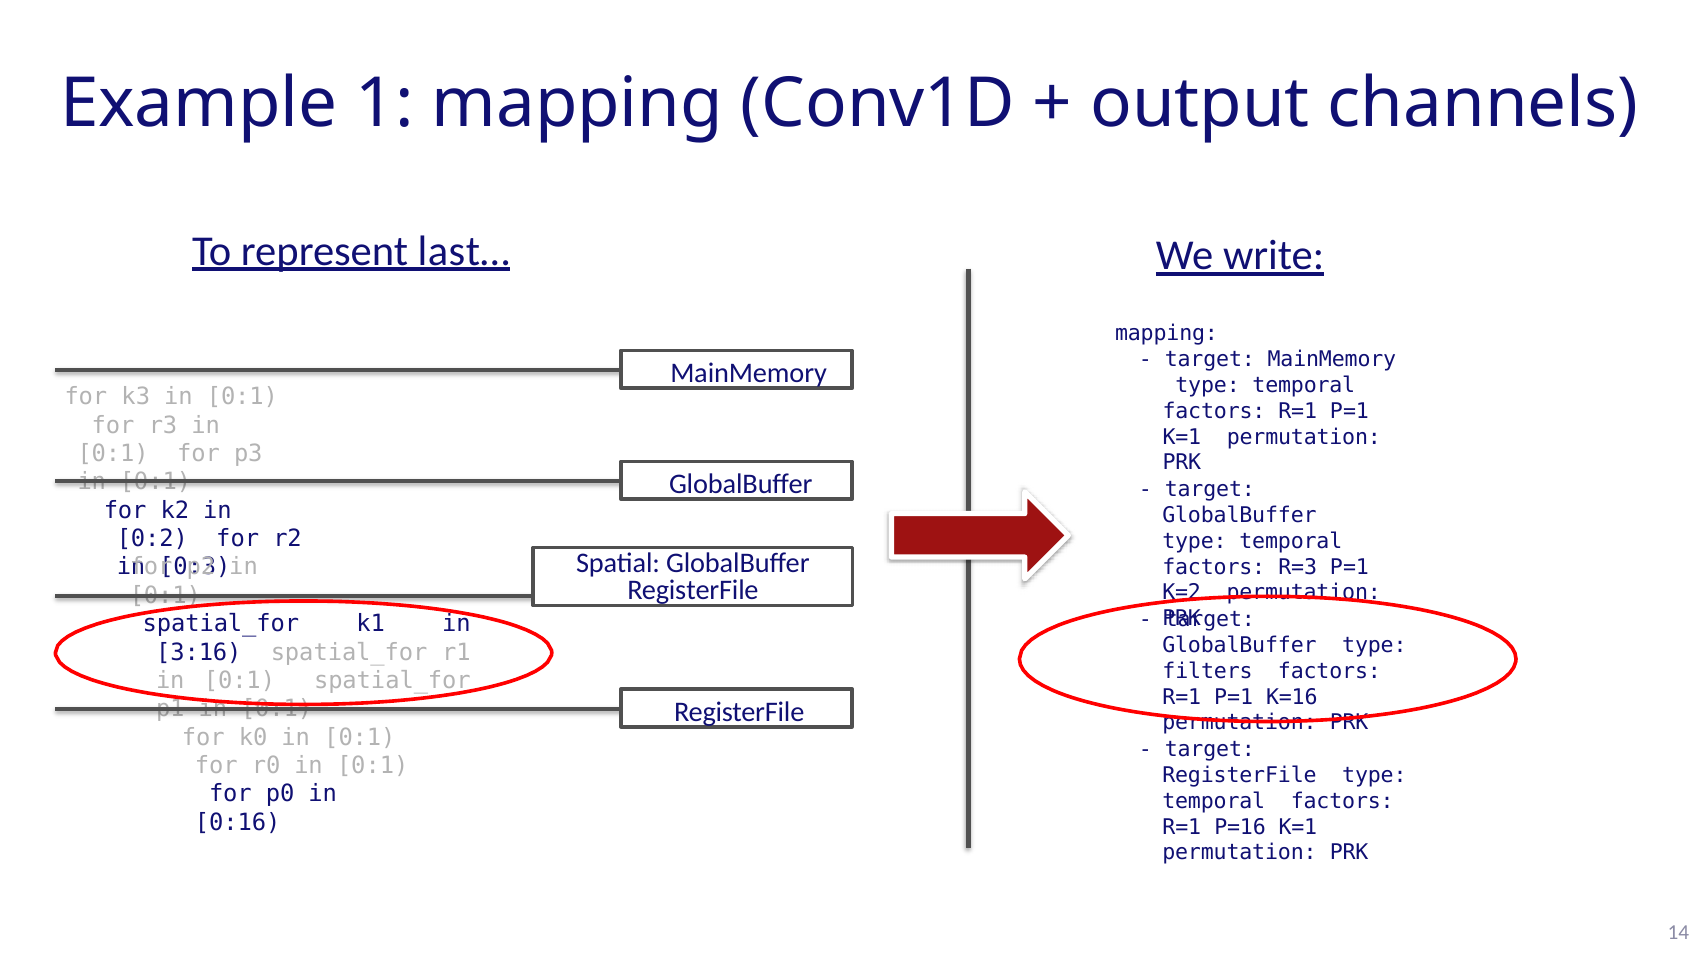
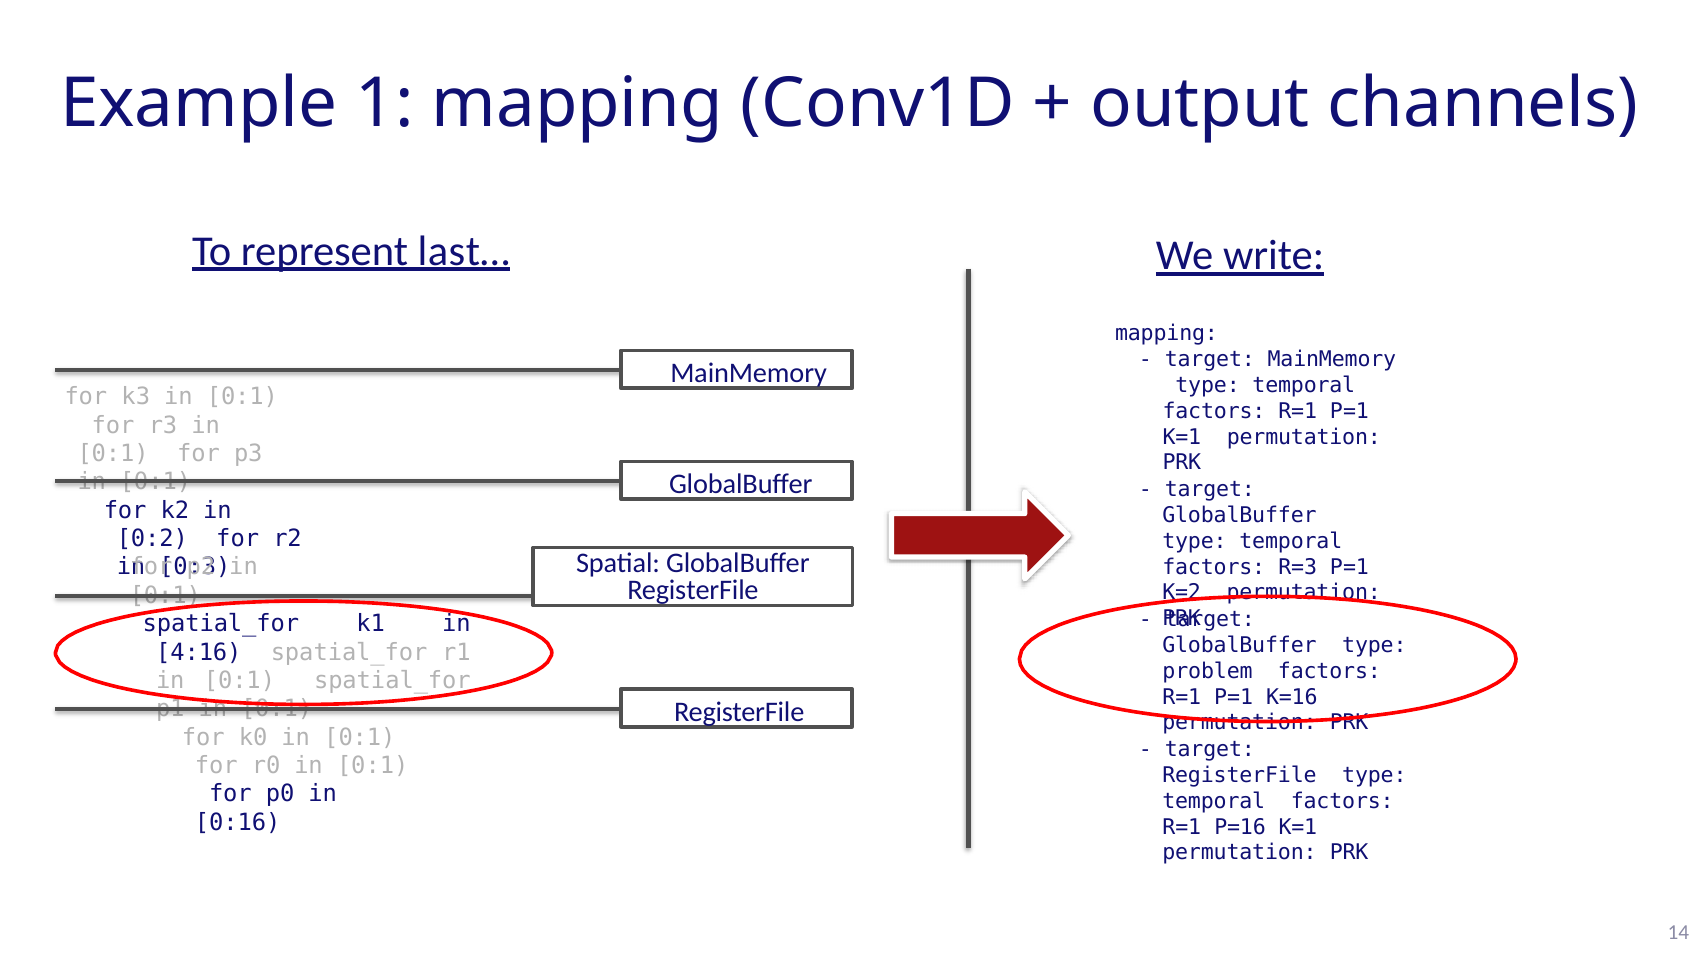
3:16: 3:16 -> 4:16 (199, 653)
filters: filters -> problem (1208, 671)
